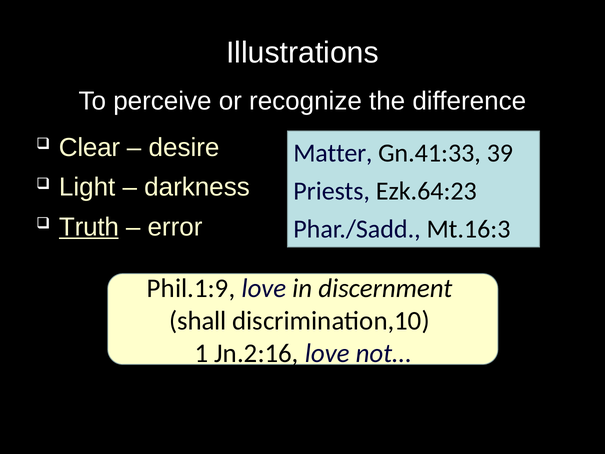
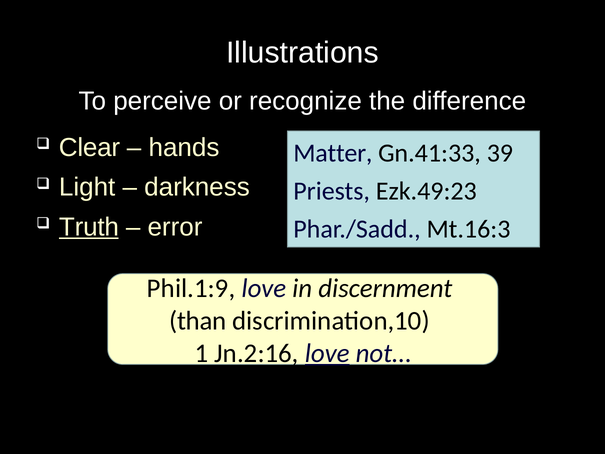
desire: desire -> hands (184, 148)
Ezk.64:23: Ezk.64:23 -> Ezk.49:23 (426, 191)
shall: shall -> than (198, 321)
love underline: none -> present (327, 353)
